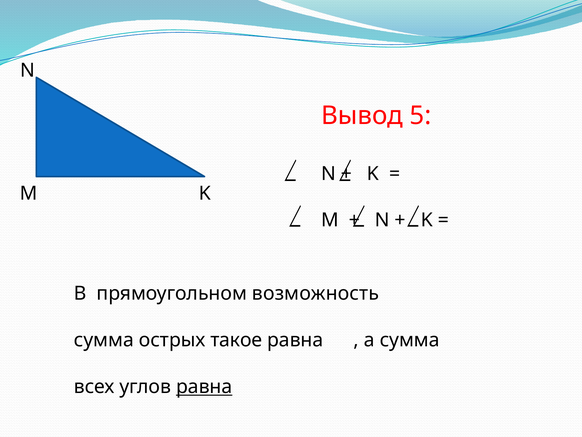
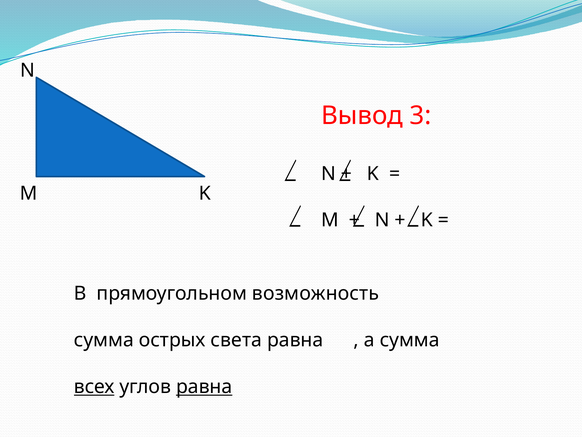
5: 5 -> 3 (420, 116)
такое: такое -> света (236, 340)
всех underline: none -> present (94, 386)
